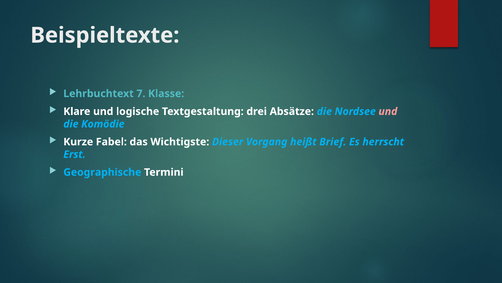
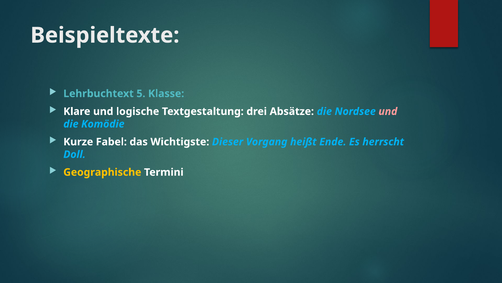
7: 7 -> 5 (141, 93)
Brief: Brief -> Ende (333, 142)
Erst: Erst -> Doll (74, 154)
Geographische colour: light blue -> yellow (102, 172)
